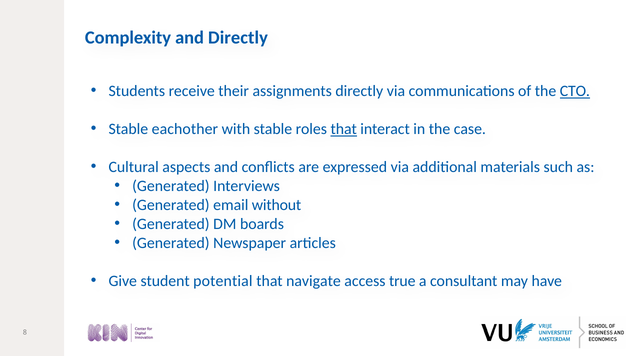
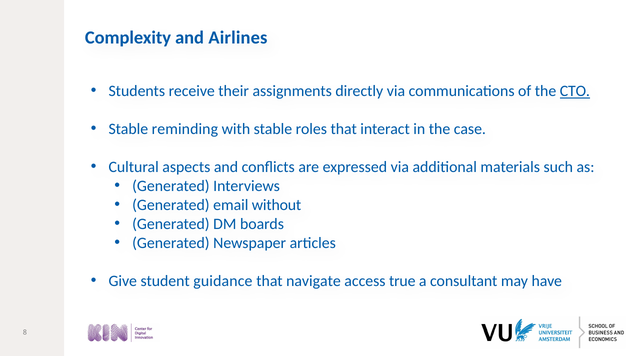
and Directly: Directly -> Airlines (238, 38)
eachother: eachother -> reminding (185, 129)
that underline: present -> none (344, 129)
potential: potential -> guidance (223, 281)
